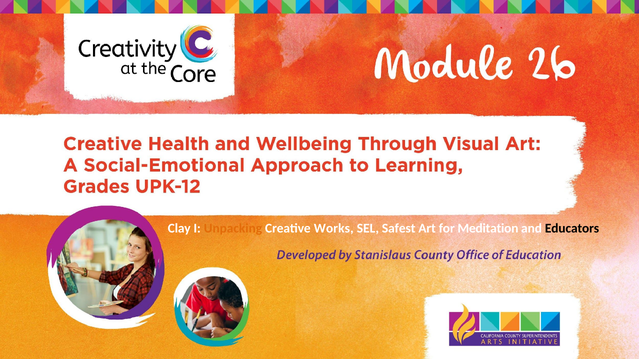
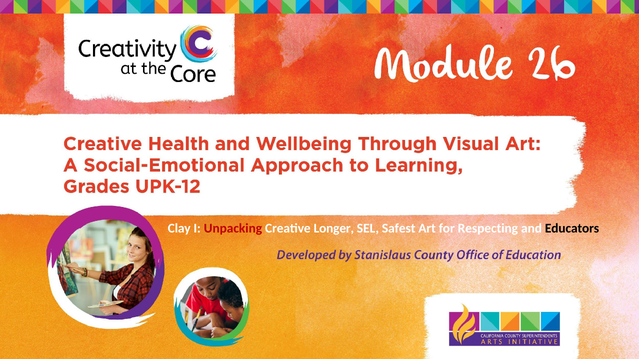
Unpacking colour: orange -> red (233, 228)
Works: Works -> Longer (334, 228)
Meditation: Meditation -> Respecting (488, 228)
